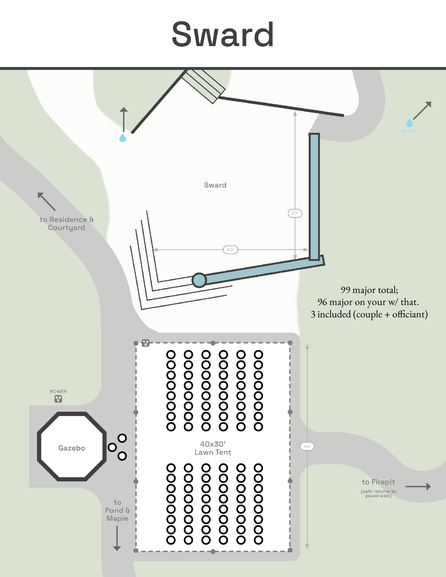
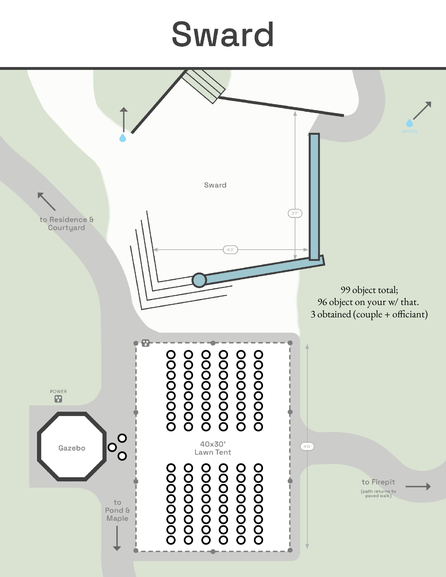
99 major: major -> object (364, 290)
96 major: major -> object (341, 302)
included: included -> obtained (334, 314)
